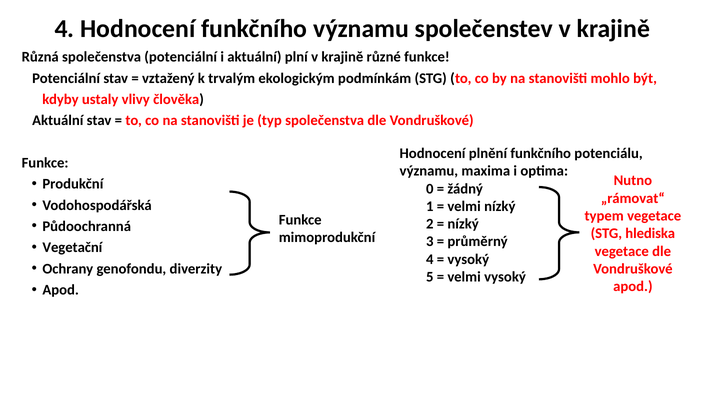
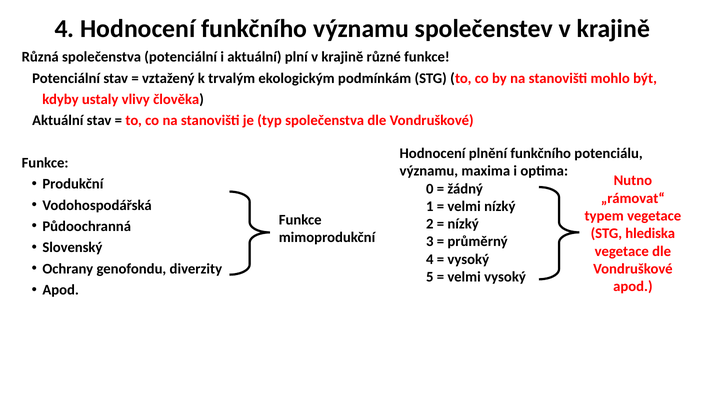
Vegetační: Vegetační -> Slovenský (72, 247)
